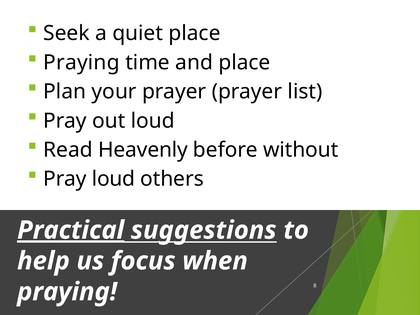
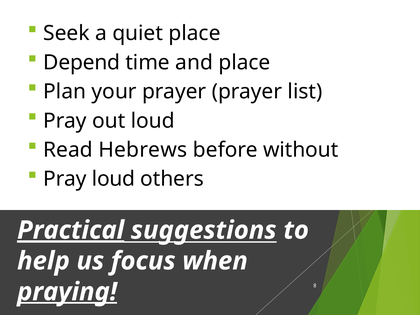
Praying: Praying -> Depend (82, 63)
Heavenly: Heavenly -> Hebrews (143, 150)
praying underline: none -> present (67, 292)
